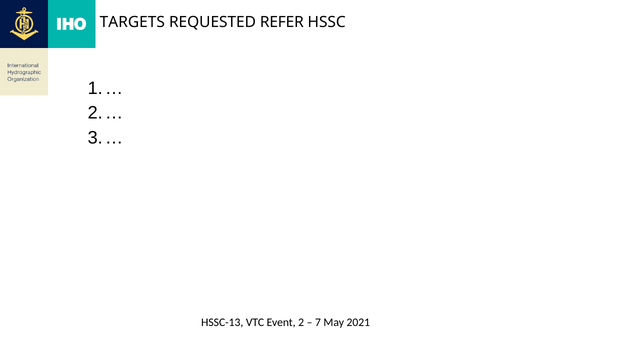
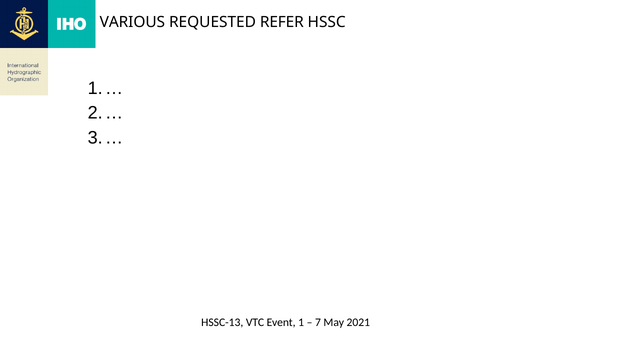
TARGETS: TARGETS -> VARIOUS (132, 22)
2: 2 -> 1 (301, 323)
